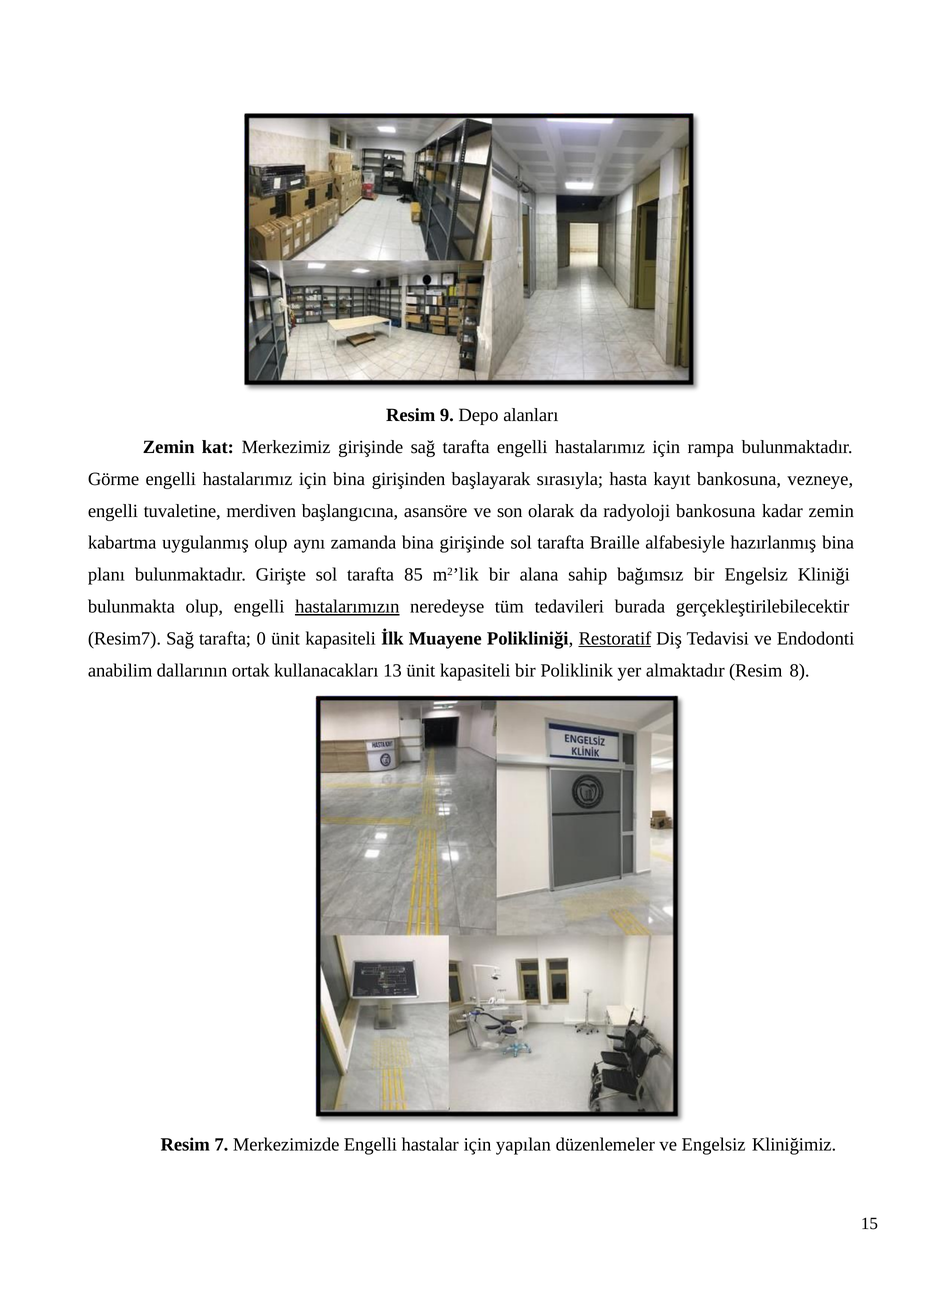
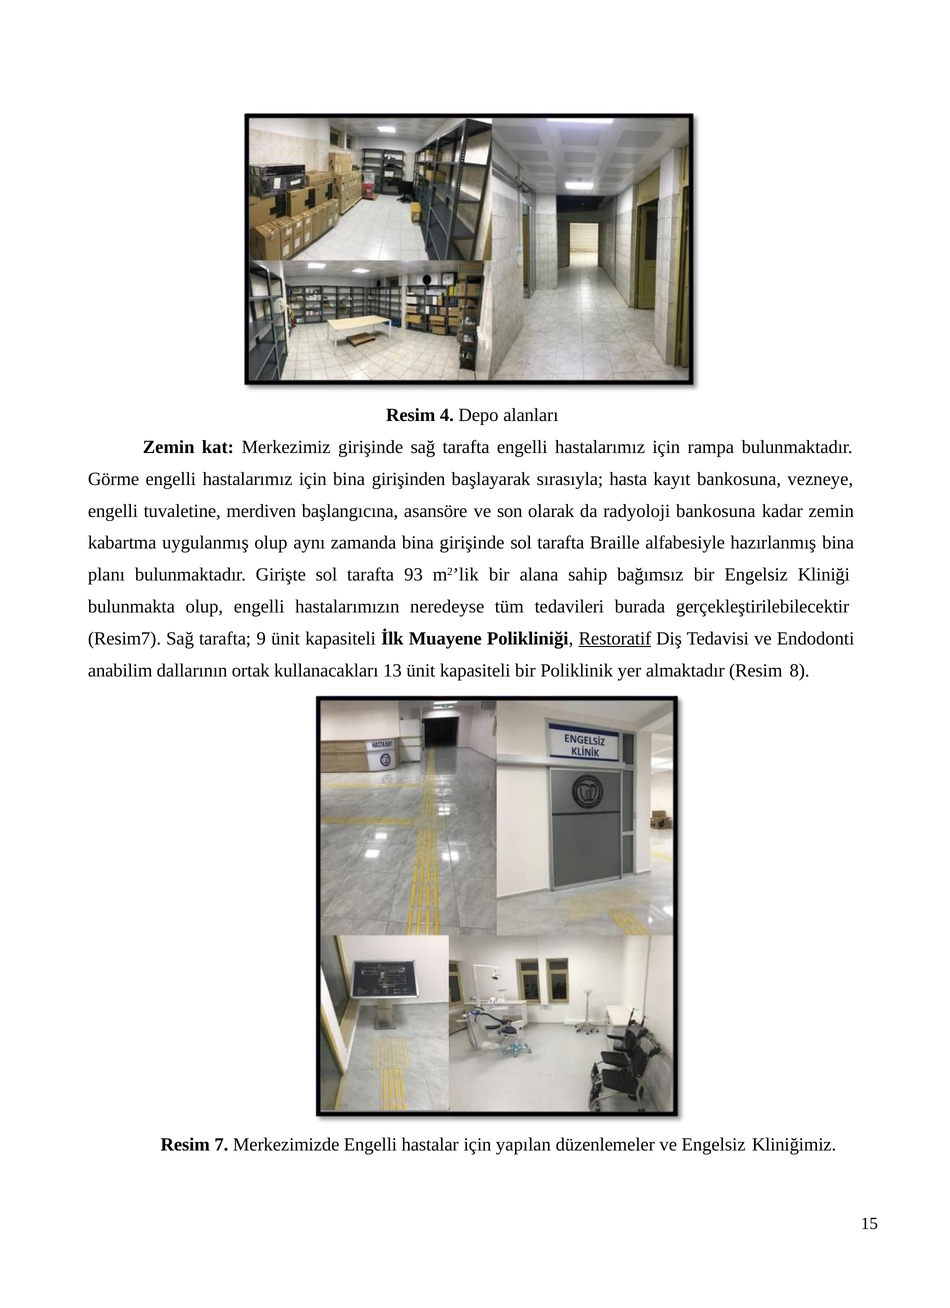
9: 9 -> 4 (447, 415)
85: 85 -> 93 (414, 575)
hastalarımızın underline: present -> none (347, 607)
0: 0 -> 9 (261, 639)
